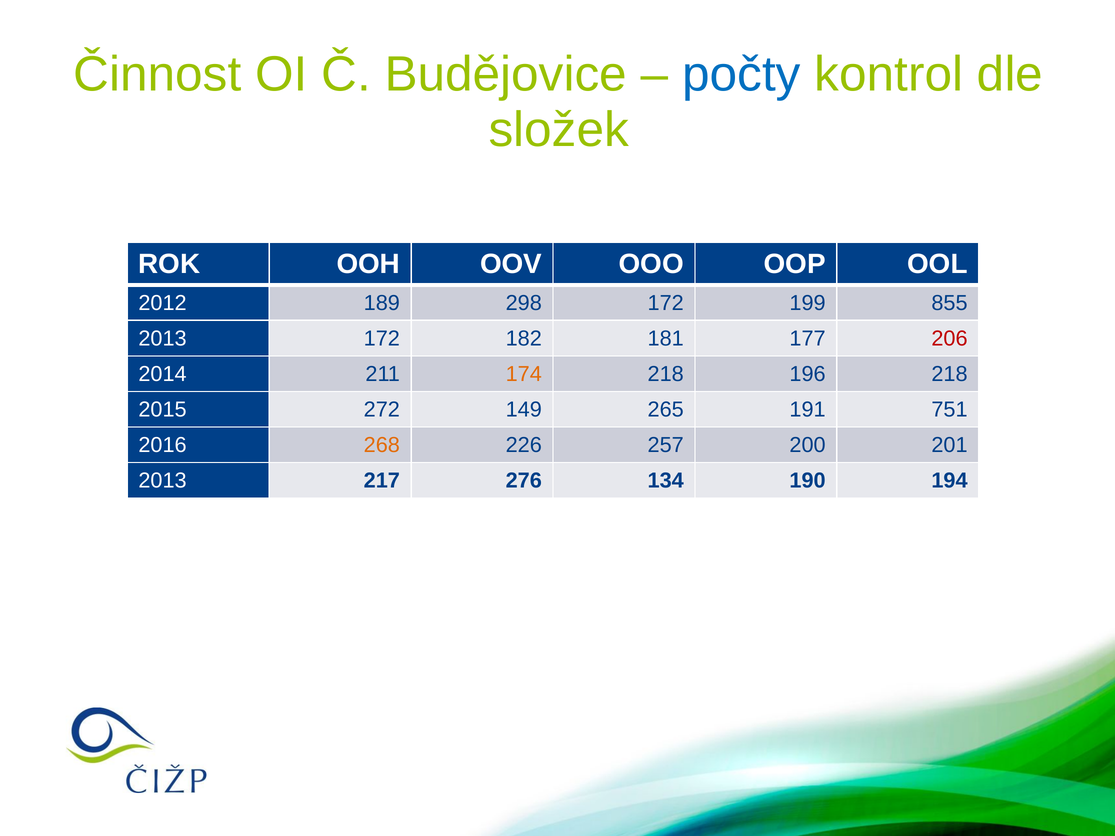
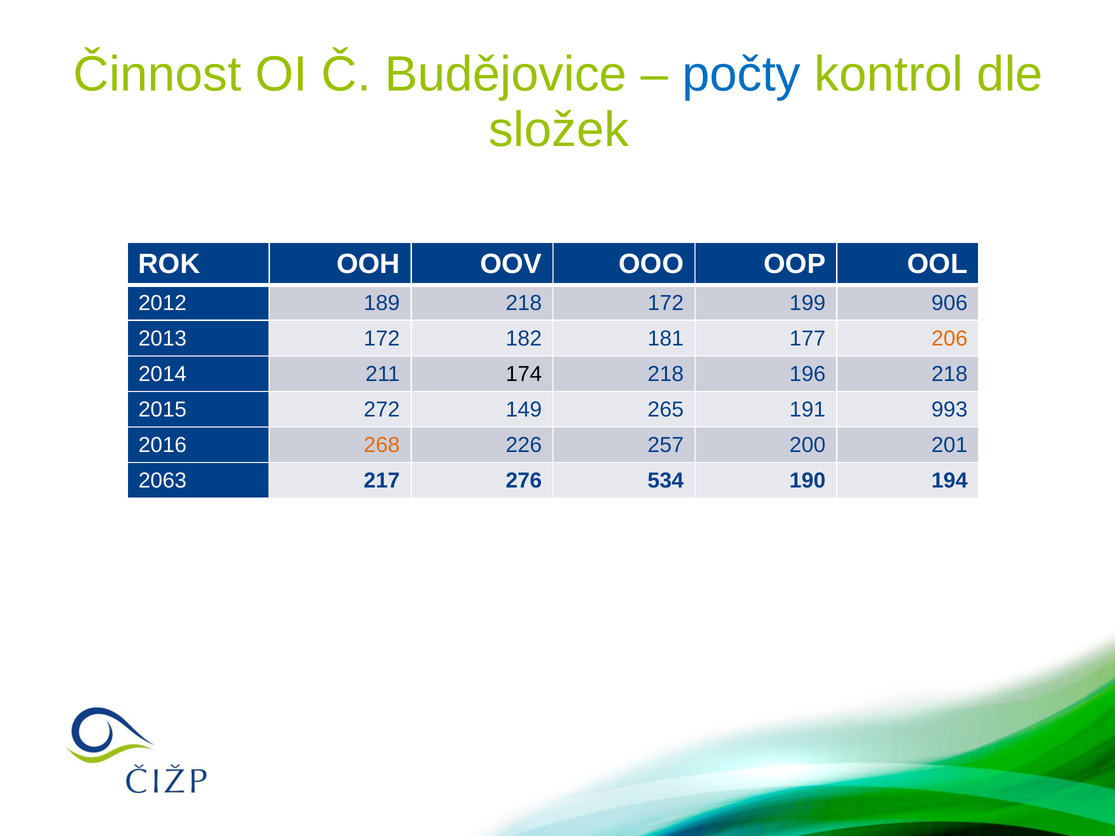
189 298: 298 -> 218 (524, 303)
855: 855 -> 906 (950, 303)
206 colour: red -> orange (950, 339)
174 colour: orange -> black (524, 374)
751: 751 -> 993 (950, 410)
2013: 2013 -> 2063 (163, 481)
134: 134 -> 534 (666, 481)
